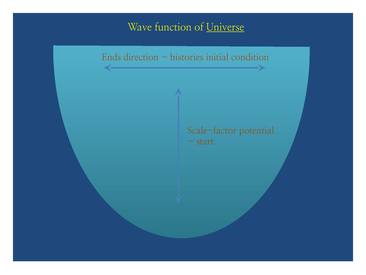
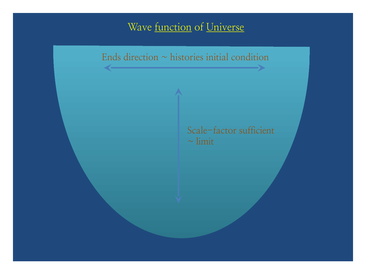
function underline: none -> present (173, 27)
potential: potential -> sufficient (257, 130)
start: start -> limit (205, 141)
